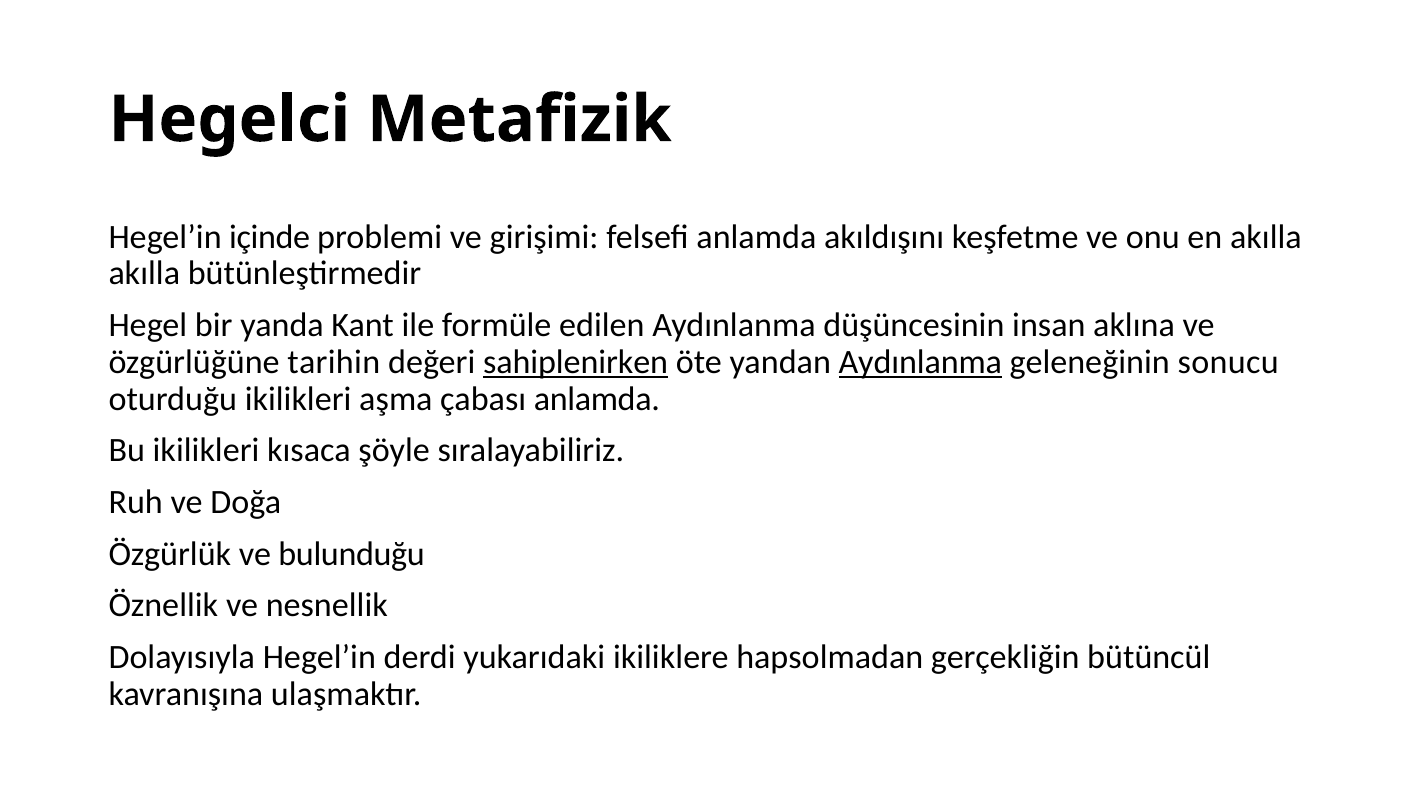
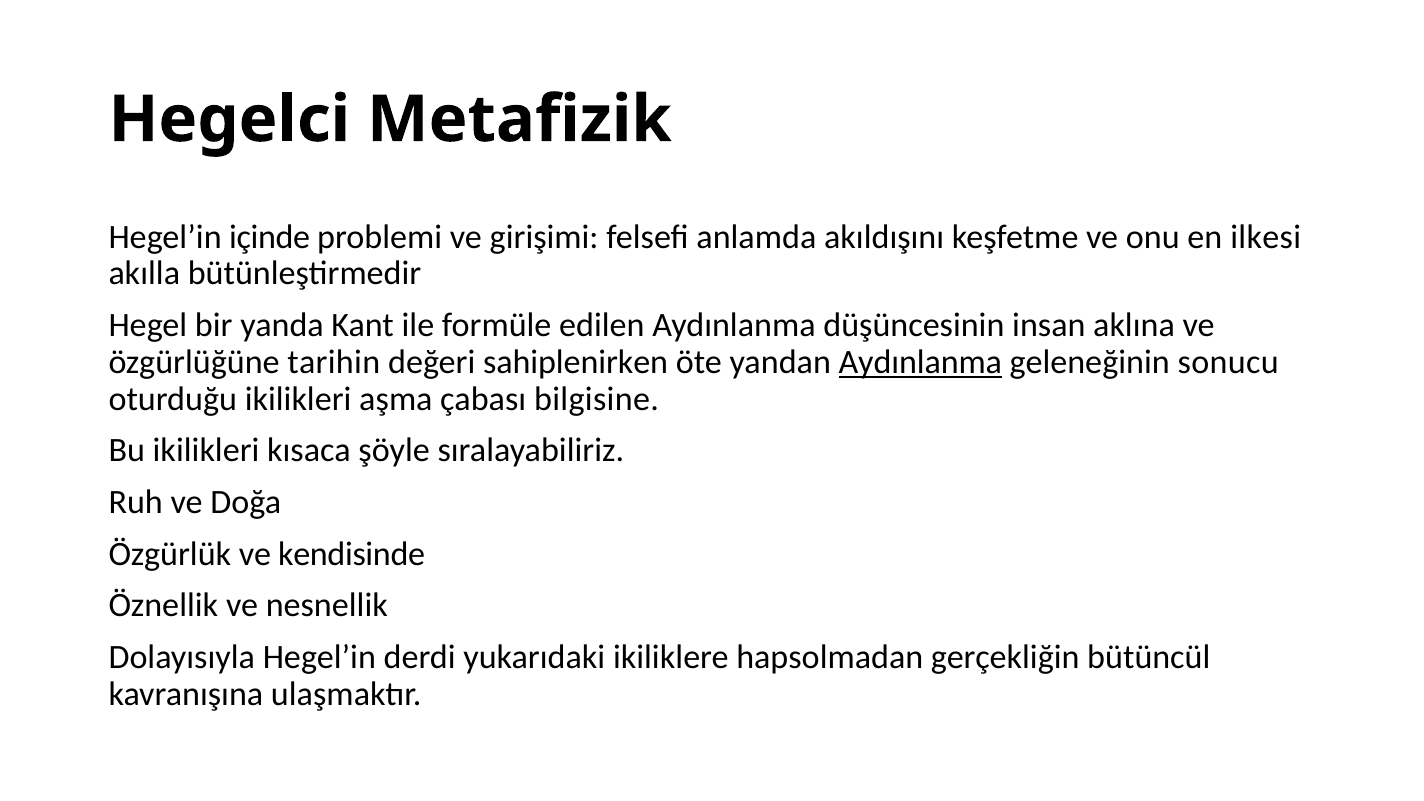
en akılla: akılla -> ilkesi (1266, 237)
sahiplenirken underline: present -> none (576, 362)
çabası anlamda: anlamda -> bilgisine (597, 399)
bulunduğu: bulunduğu -> kendisinde (352, 554)
